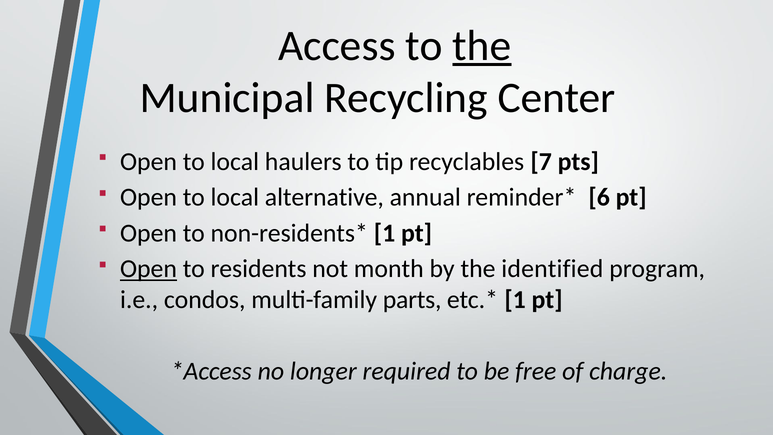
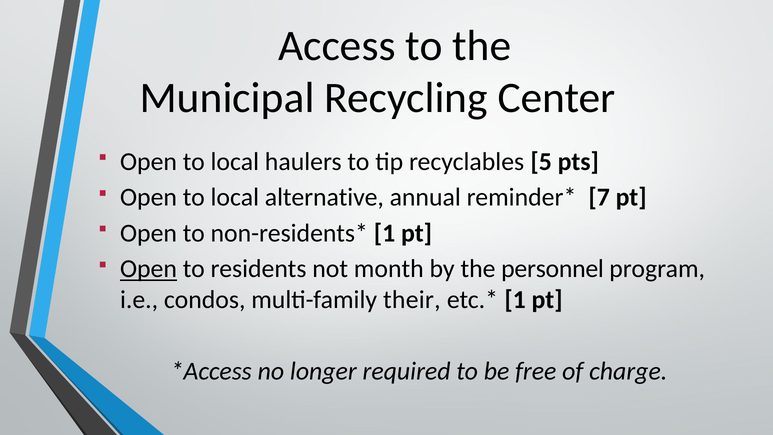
the underline: present -> none (482, 46)
7: 7 -> 5 (541, 162)
6: 6 -> 7 (599, 197)
identified: identified -> personnel (553, 269)
parts: parts -> their (412, 300)
